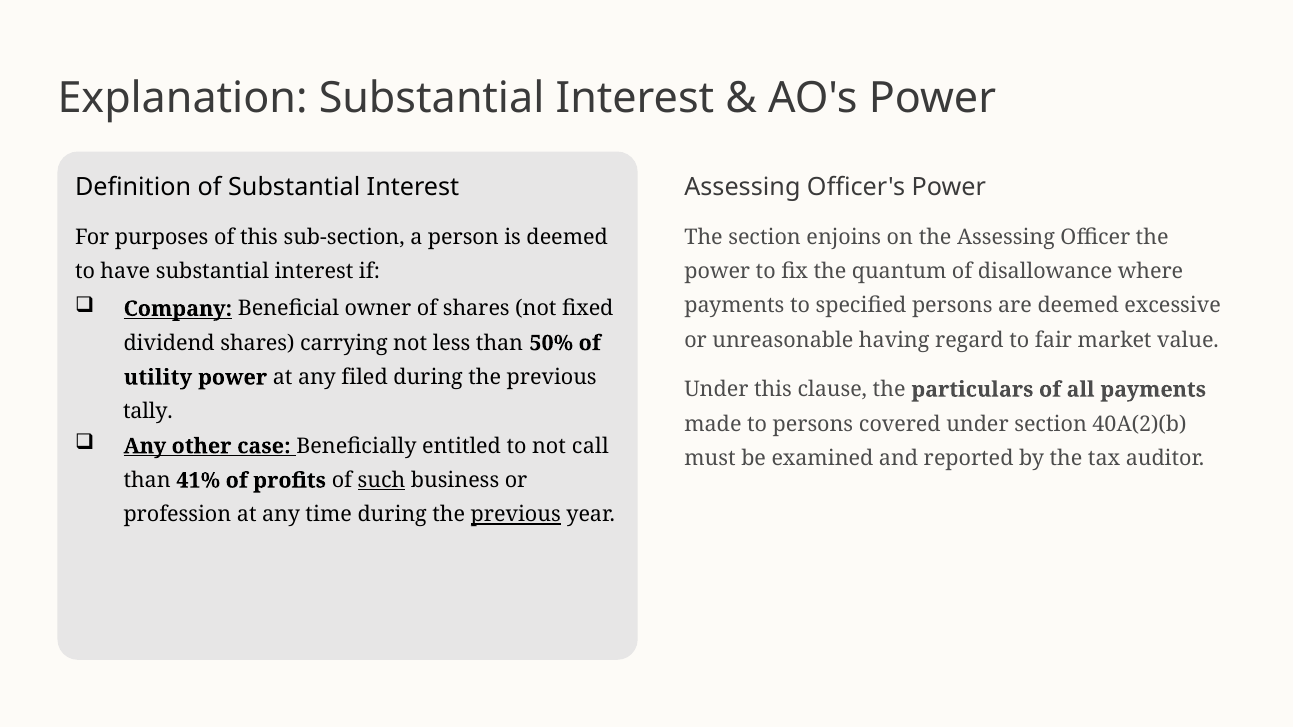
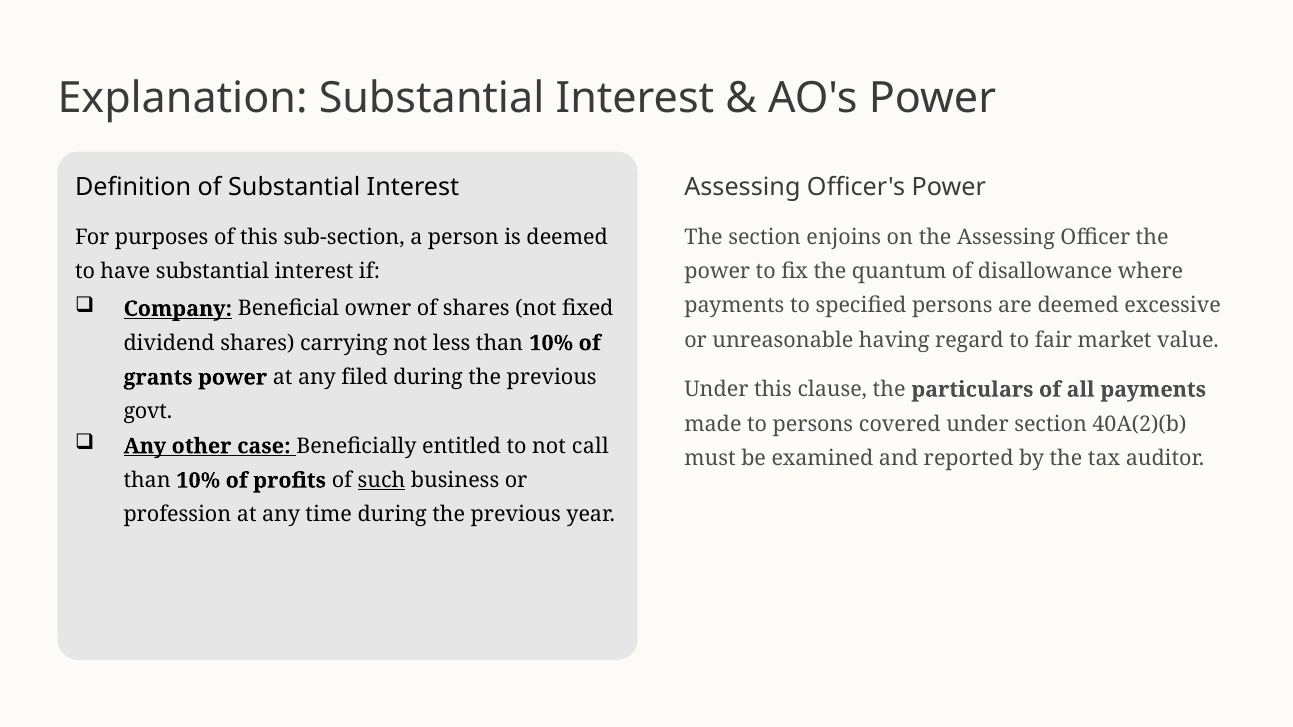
less than 50%: 50% -> 10% (551, 343)
utility: utility -> grants (158, 378)
tally: tally -> govt (148, 412)
41%: 41% -> 10% (198, 481)
previous underline: present -> none (516, 515)
